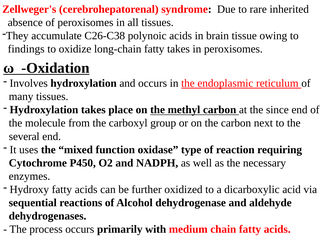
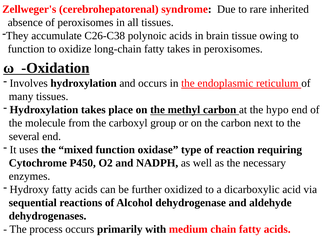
findings: findings -> function (26, 49)
since: since -> hypo (277, 110)
